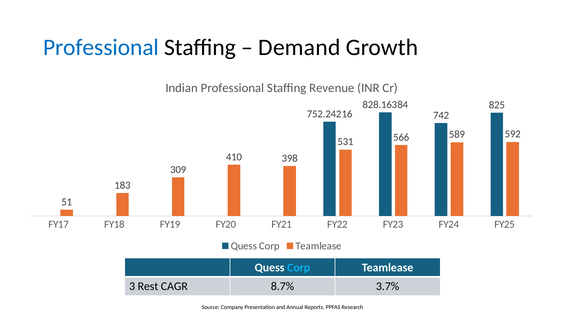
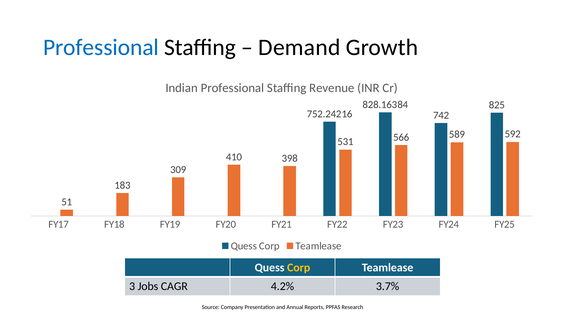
Corp colour: light blue -> yellow (299, 267)
Rest: Rest -> Jobs (148, 286)
8.7%: 8.7% -> 4.2% (283, 286)
